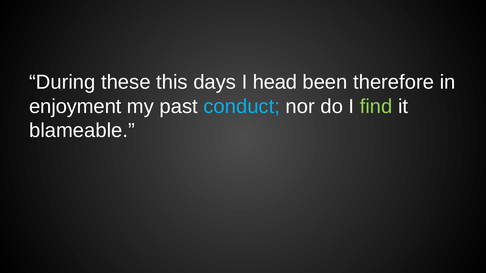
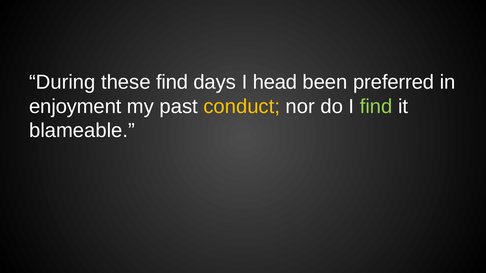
these this: this -> find (172, 82)
therefore: therefore -> preferred (394, 82)
conduct colour: light blue -> yellow (242, 107)
